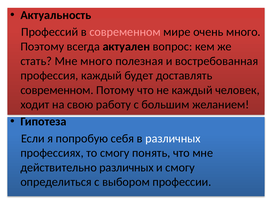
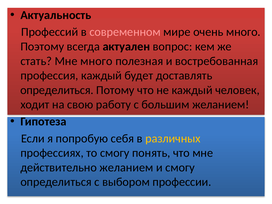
современном: современном -> определиться (57, 90)
различных colour: white -> yellow (173, 138)
действительно различных: различных -> желанием (126, 167)
